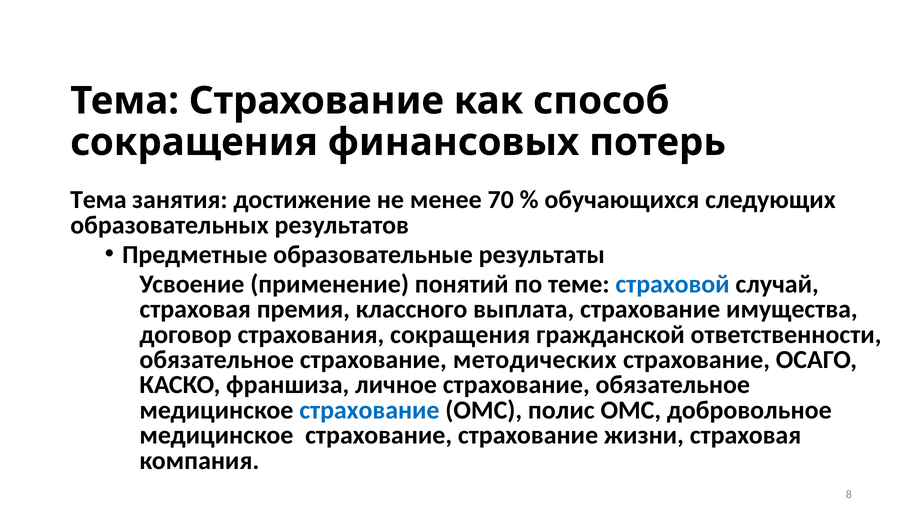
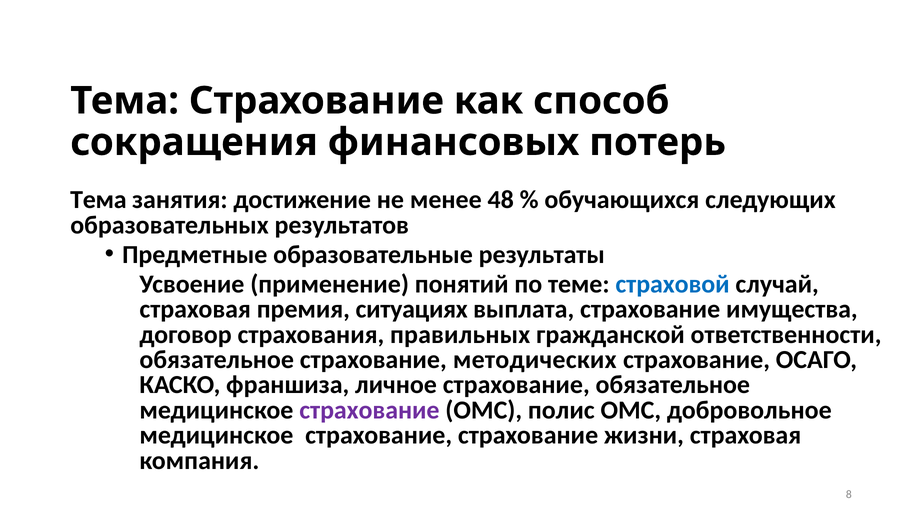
70: 70 -> 48 (501, 200)
классного: классного -> ситуациях (412, 310)
страхования сокращения: сокращения -> правильных (460, 335)
страхование colour: blue -> purple (369, 411)
